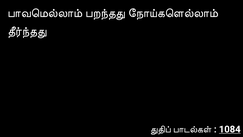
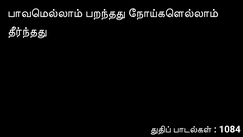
1084 underline: present -> none (230, 129)
